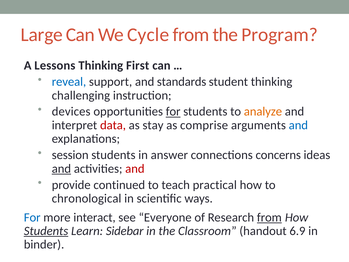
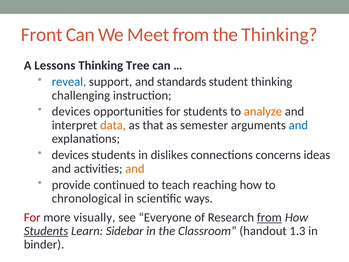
Large: Large -> Front (42, 35)
Cycle: Cycle -> Meet (148, 35)
the Program: Program -> Thinking (280, 35)
First: First -> Tree (138, 65)
for underline: present -> none (173, 111)
data colour: red -> orange (113, 125)
stay: stay -> that (153, 125)
comprise: comprise -> semester (204, 125)
session: session -> devices (70, 155)
answer: answer -> dislikes (169, 155)
and underline: present -> none (61, 169)
and colour: red -> orange (135, 169)
practical: practical -> reaching (215, 185)
For colour: blue -> red (32, 217)
interact: interact -> visually (94, 217)
6.9: 6.9 -> 1.3 (297, 231)
